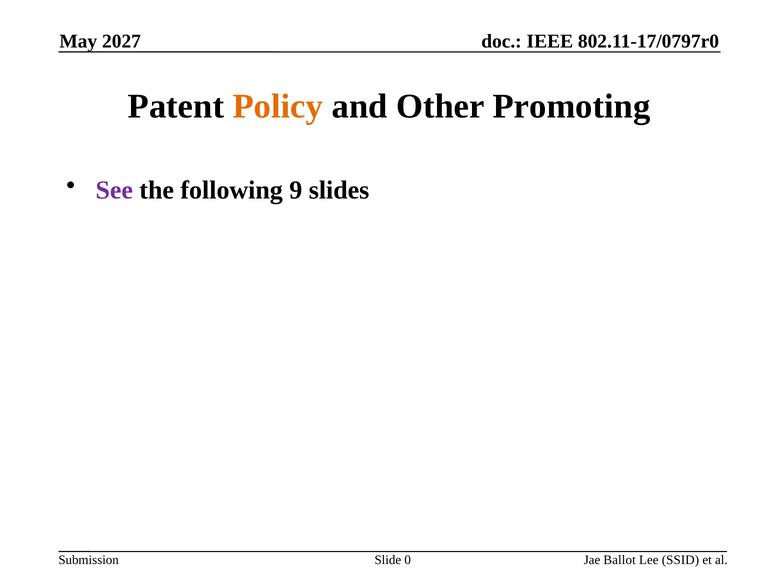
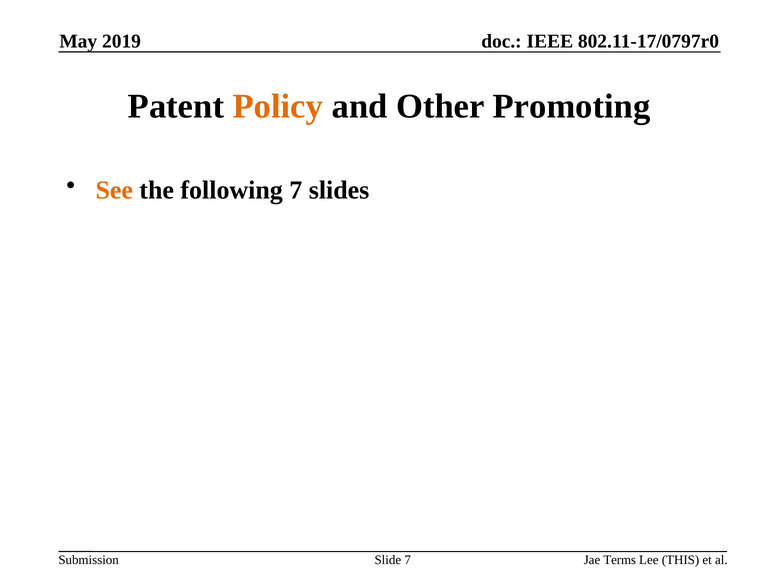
2027: 2027 -> 2019 (122, 42)
See colour: purple -> orange (114, 190)
following 9: 9 -> 7 (296, 190)
Slide 0: 0 -> 7 (408, 560)
Ballot: Ballot -> Terms (620, 560)
SSID: SSID -> THIS (681, 560)
